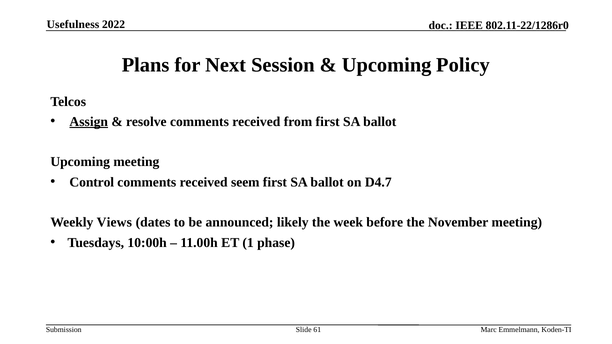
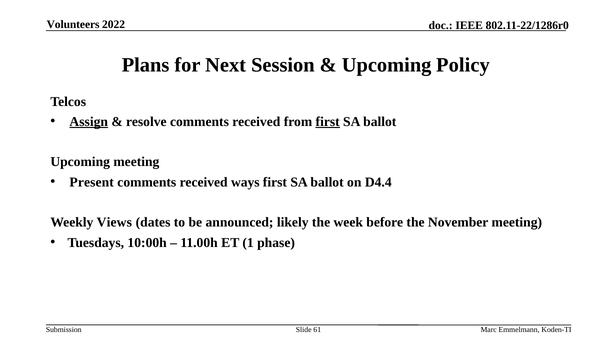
Usefulness: Usefulness -> Volunteers (73, 24)
first underline: none -> present (328, 122)
Control: Control -> Present (92, 182)
seem: seem -> ways (245, 182)
D4.7: D4.7 -> D4.4 (378, 182)
